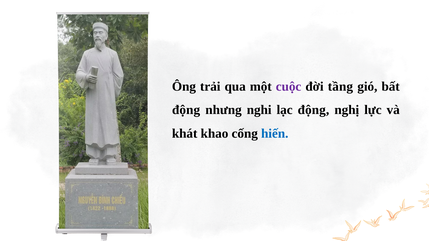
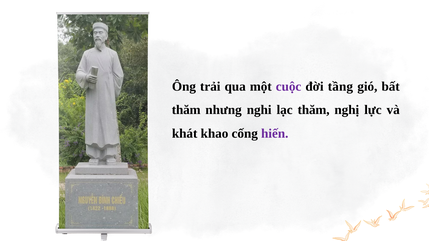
động: động -> thăm (186, 110)
lạc động: động -> thăm (314, 110)
hiến colour: blue -> purple (275, 134)
